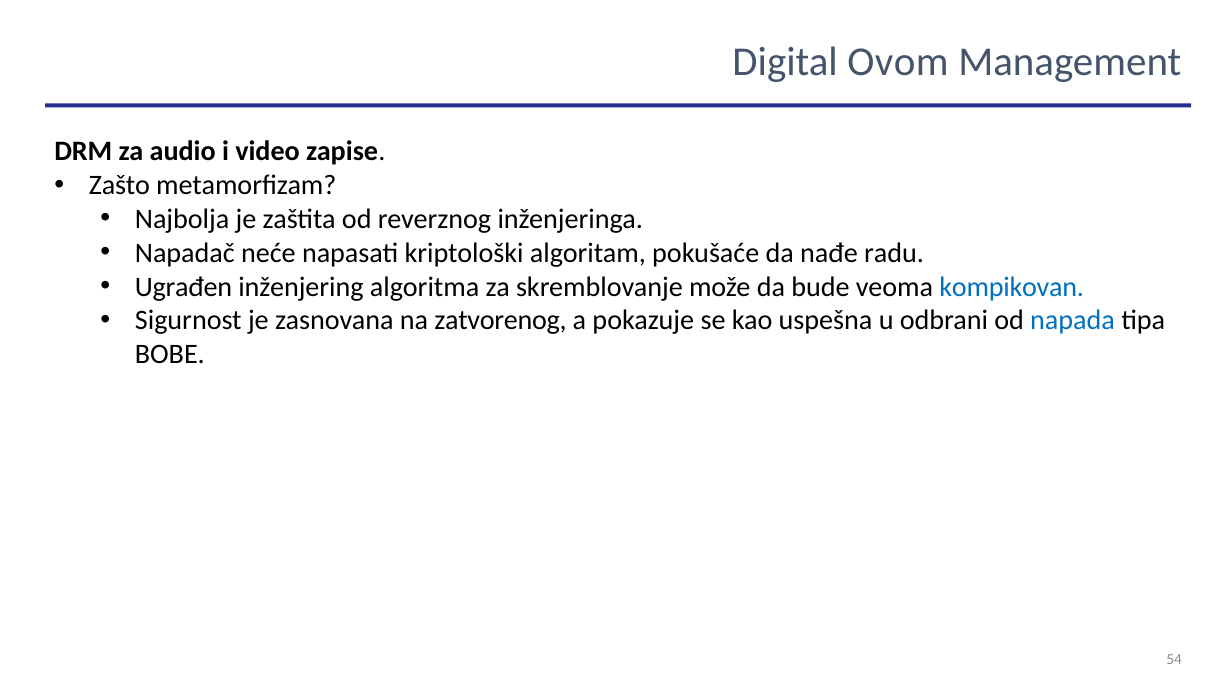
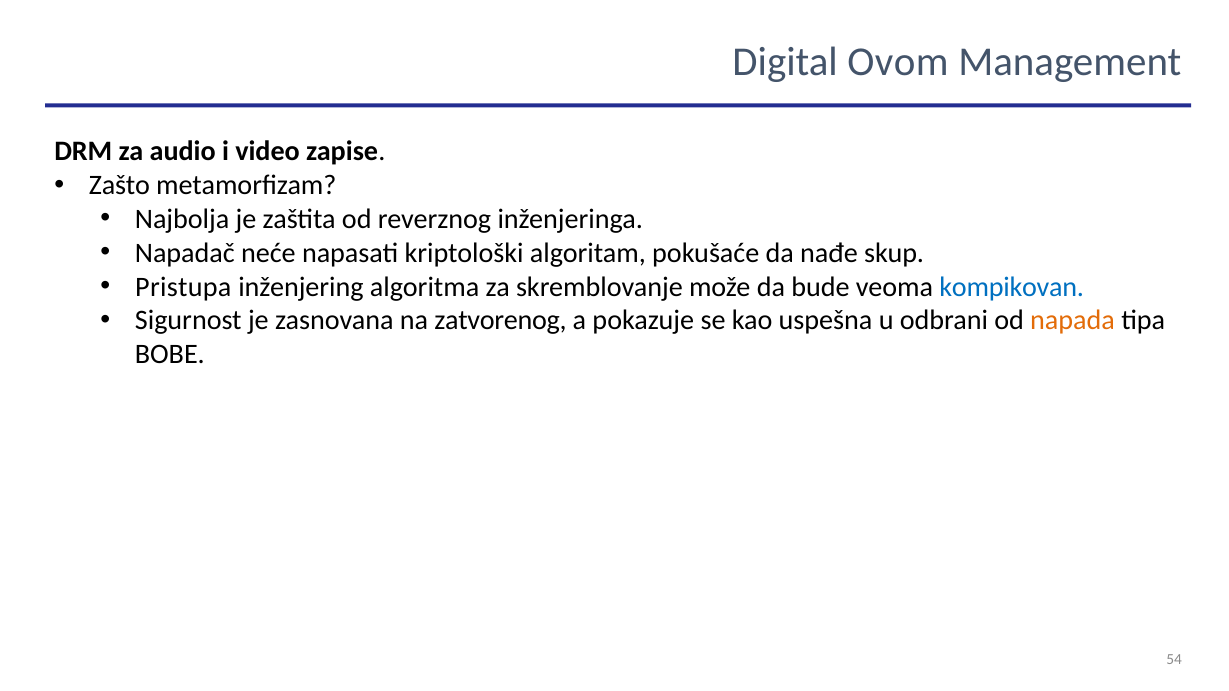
radu: radu -> skup (894, 253)
Ugrađen: Ugrađen -> Pristupa (183, 287)
napada colour: blue -> orange (1073, 321)
